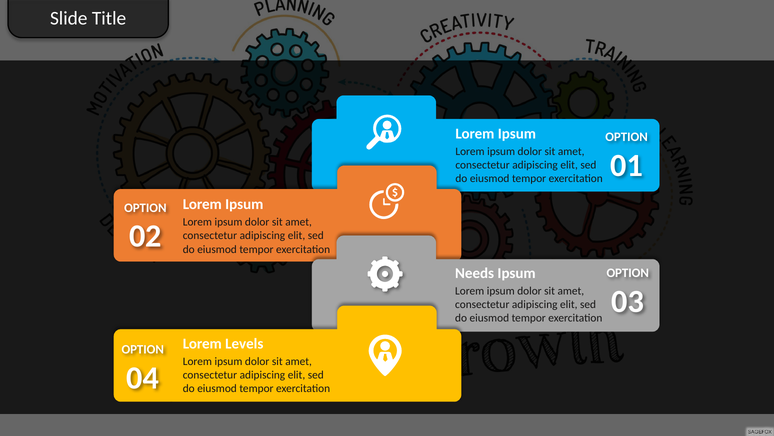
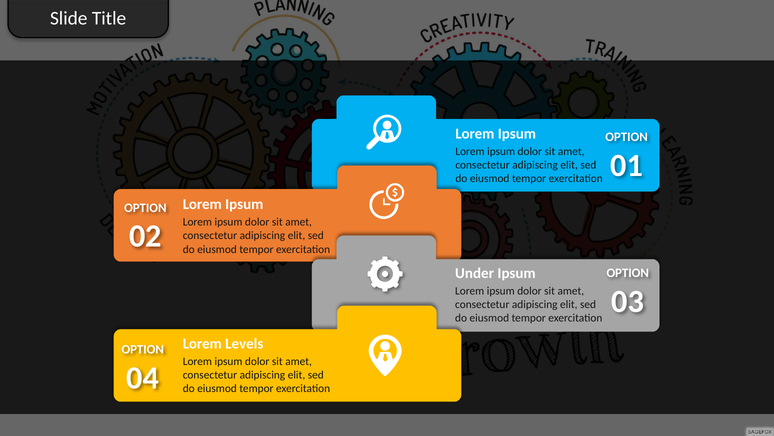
Needs: Needs -> Under (475, 273)
